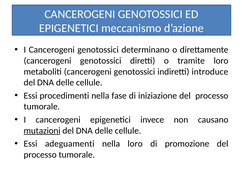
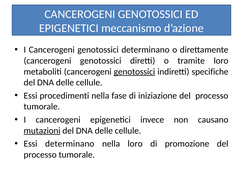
genotossici underline: none -> present (134, 72)
introduce: introduce -> specifiche (210, 72)
Essi adeguamenti: adeguamenti -> determinano (70, 144)
